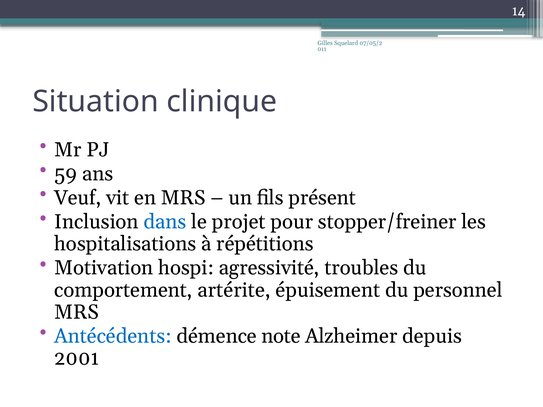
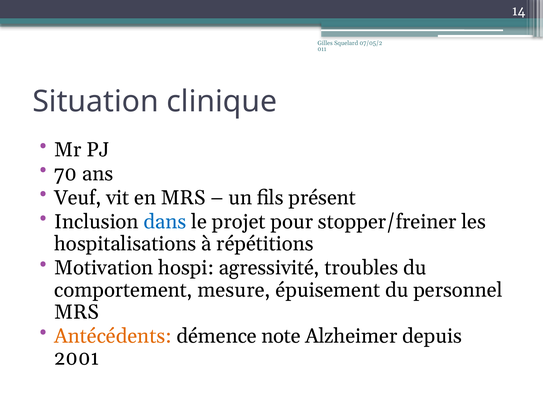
59: 59 -> 70 (66, 174)
artérite: artérite -> mesure (234, 290)
Antécédents colour: blue -> orange (113, 336)
